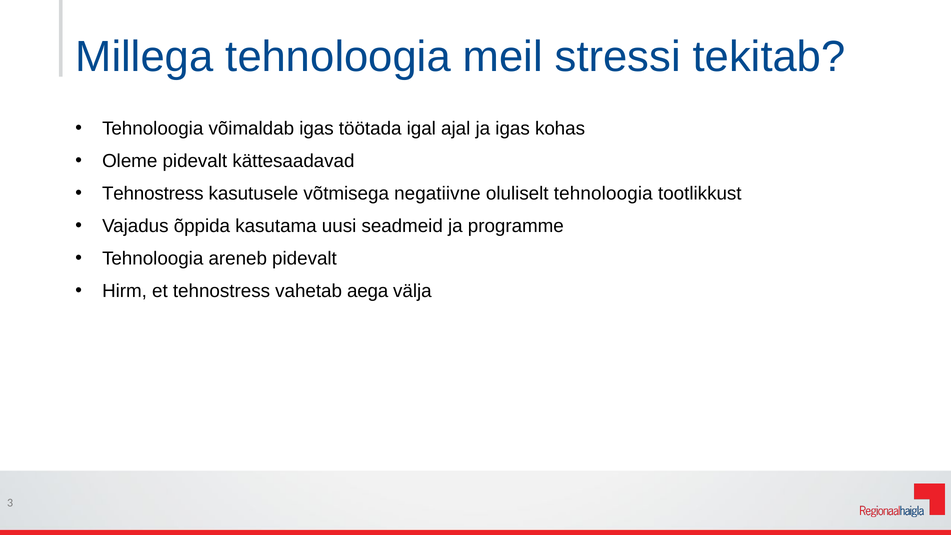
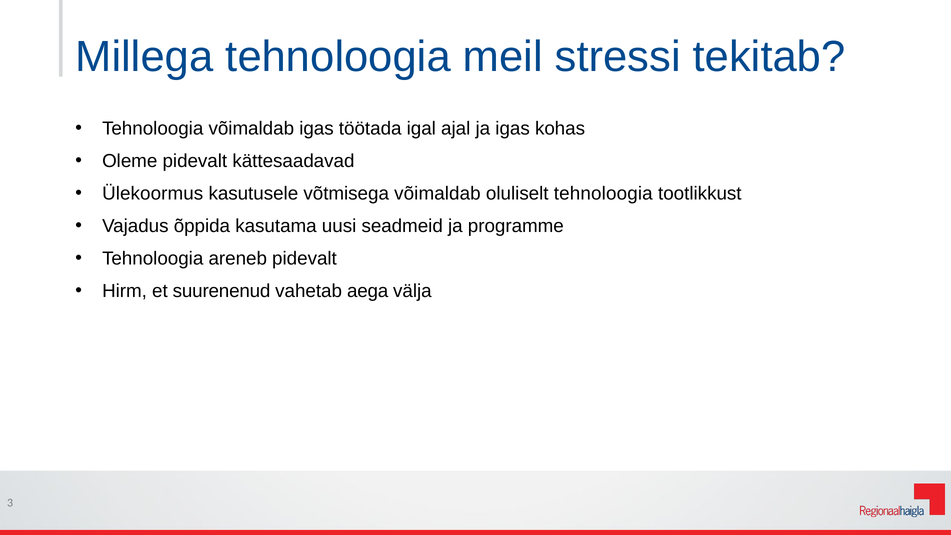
Tehnostress: Tehnostress -> Ülekoormus (153, 194)
võtmisega negatiivne: negatiivne -> võimaldab (437, 194)
et tehnostress: tehnostress -> suurenenud (222, 291)
